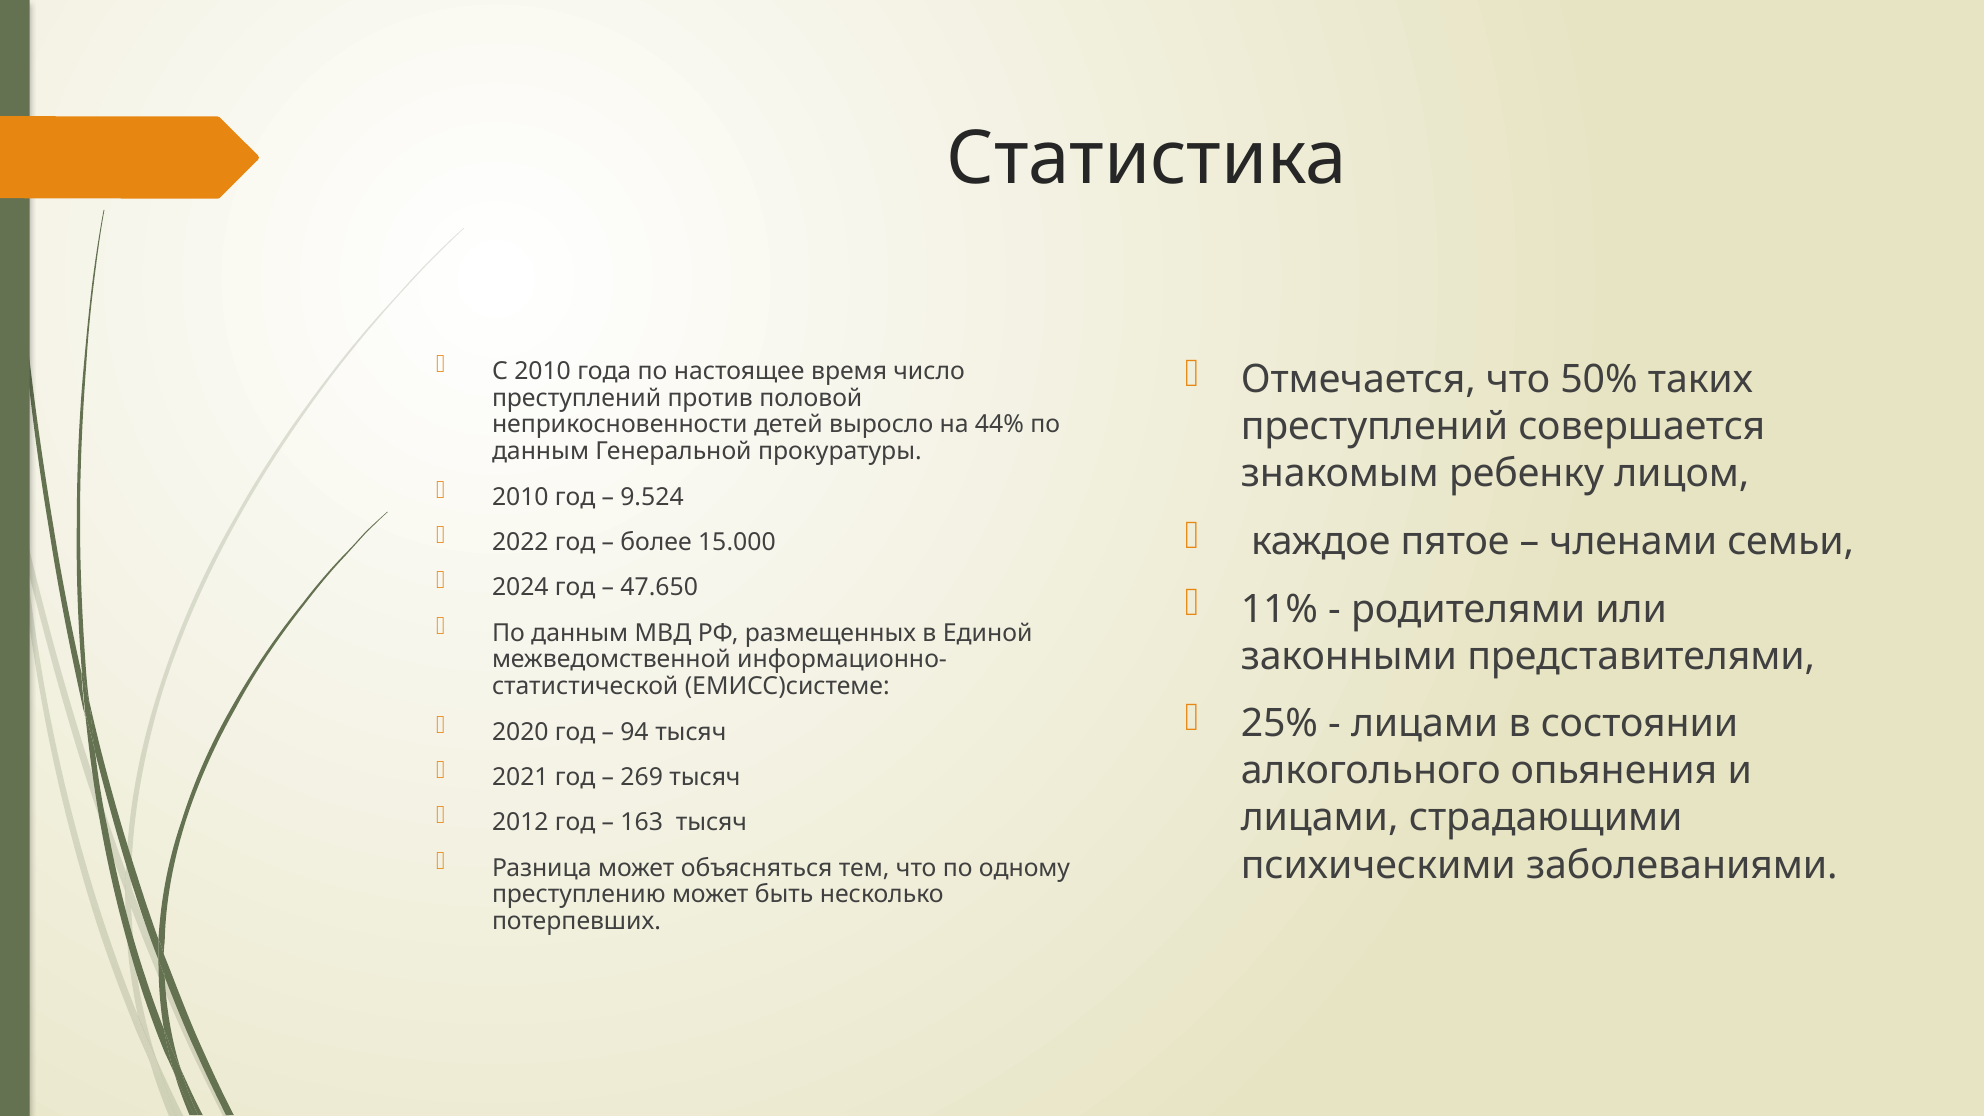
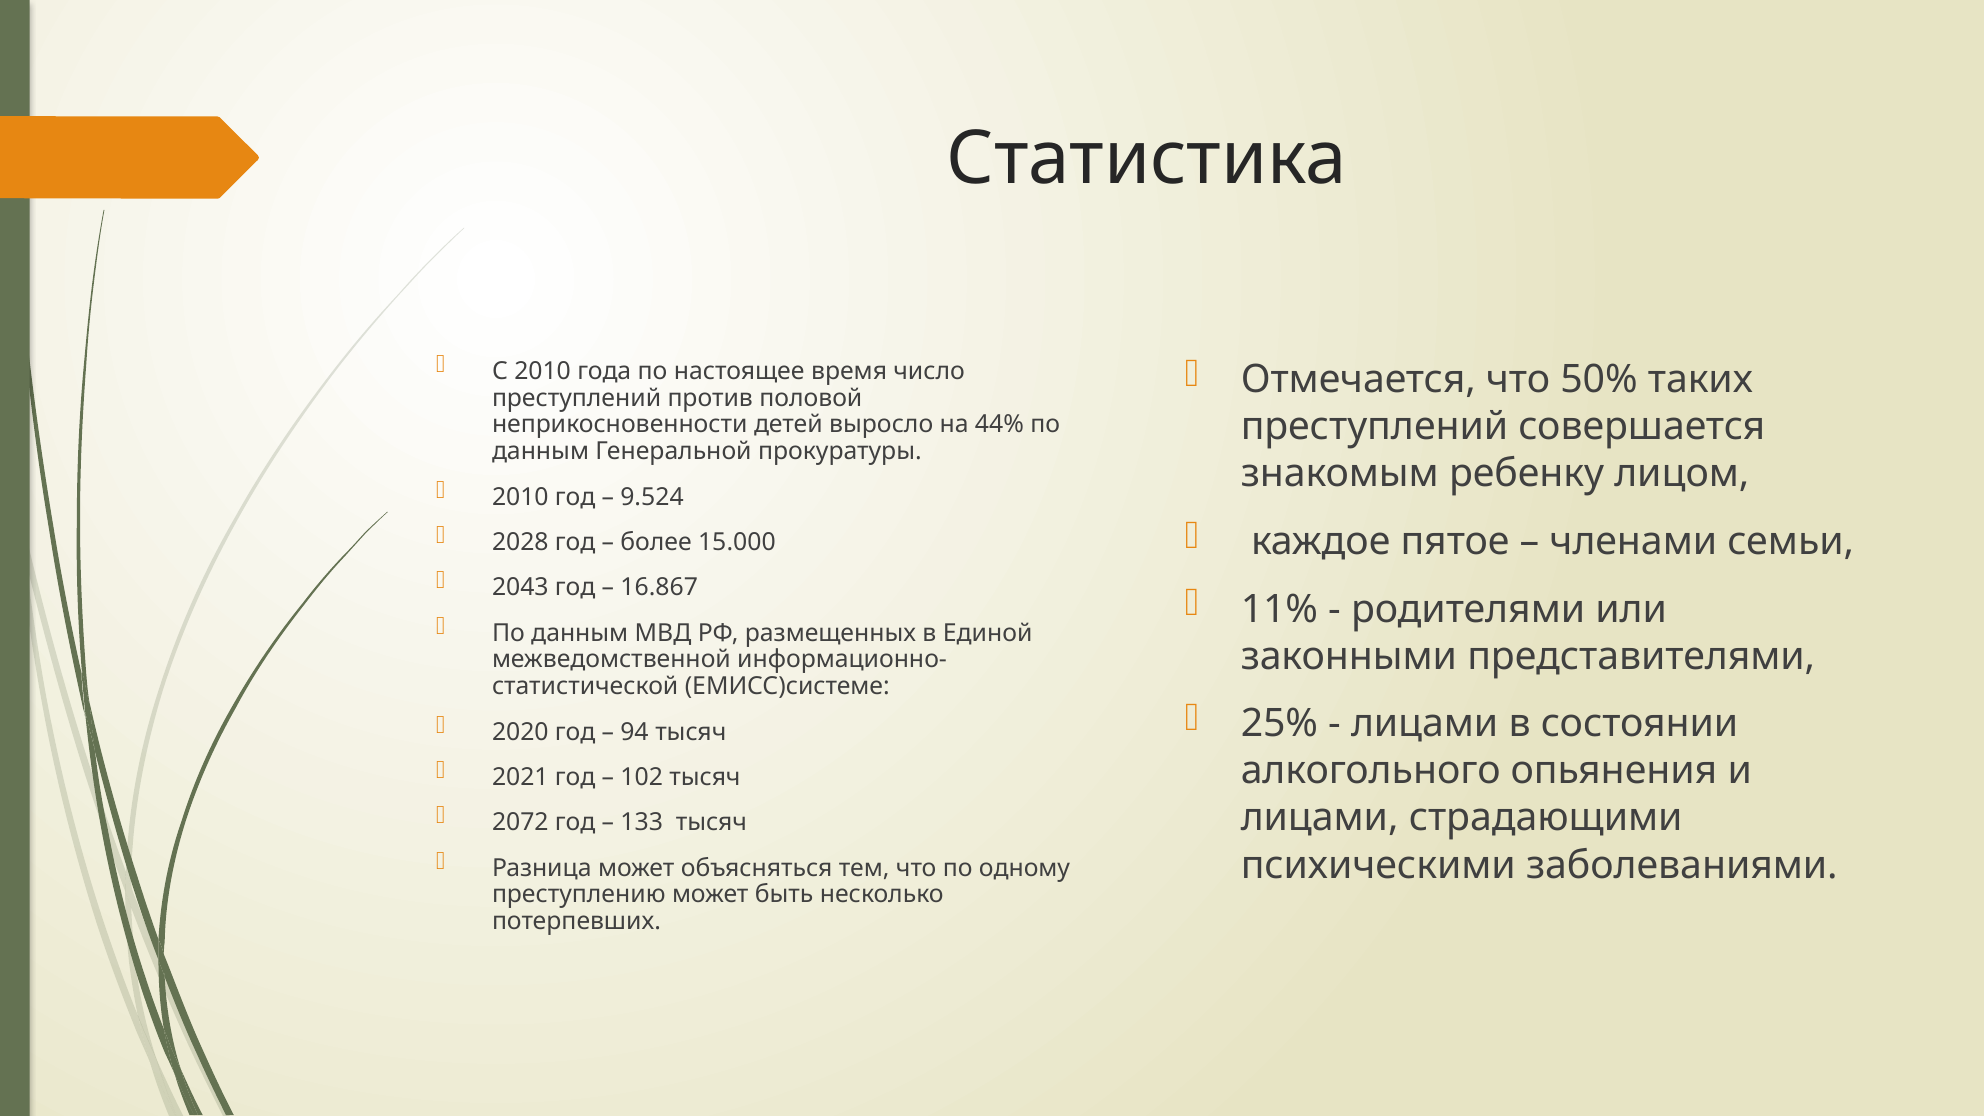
2022: 2022 -> 2028 (520, 542)
2024: 2024 -> 2043 (520, 588)
47.650: 47.650 -> 16.867 (659, 588)
269: 269 -> 102 (642, 777)
2012: 2012 -> 2072 (520, 823)
163: 163 -> 133 (642, 823)
